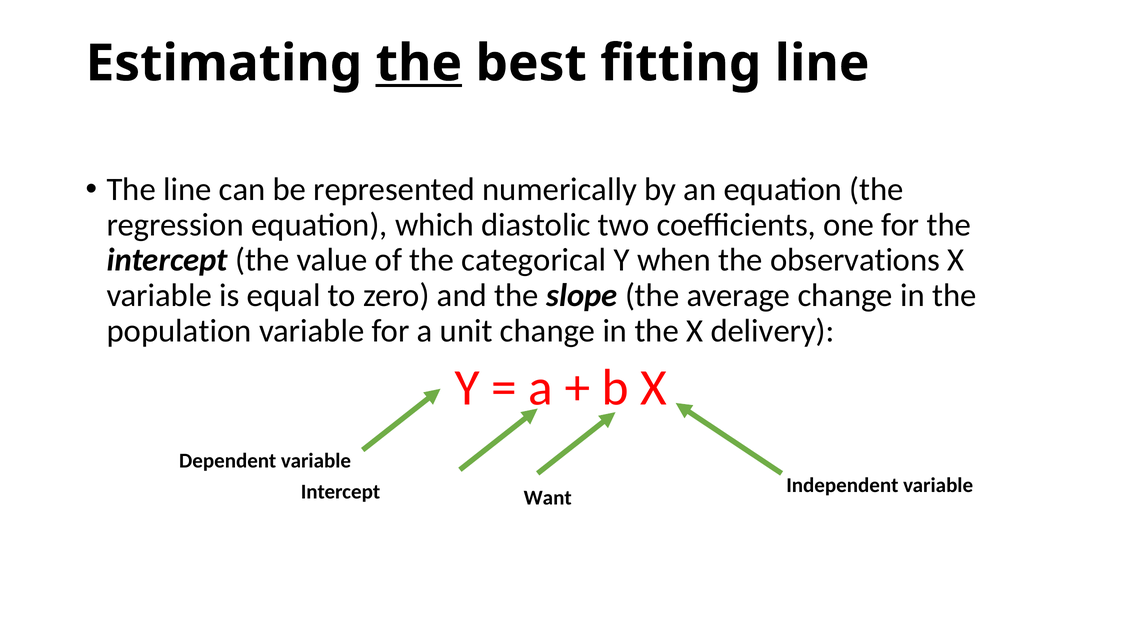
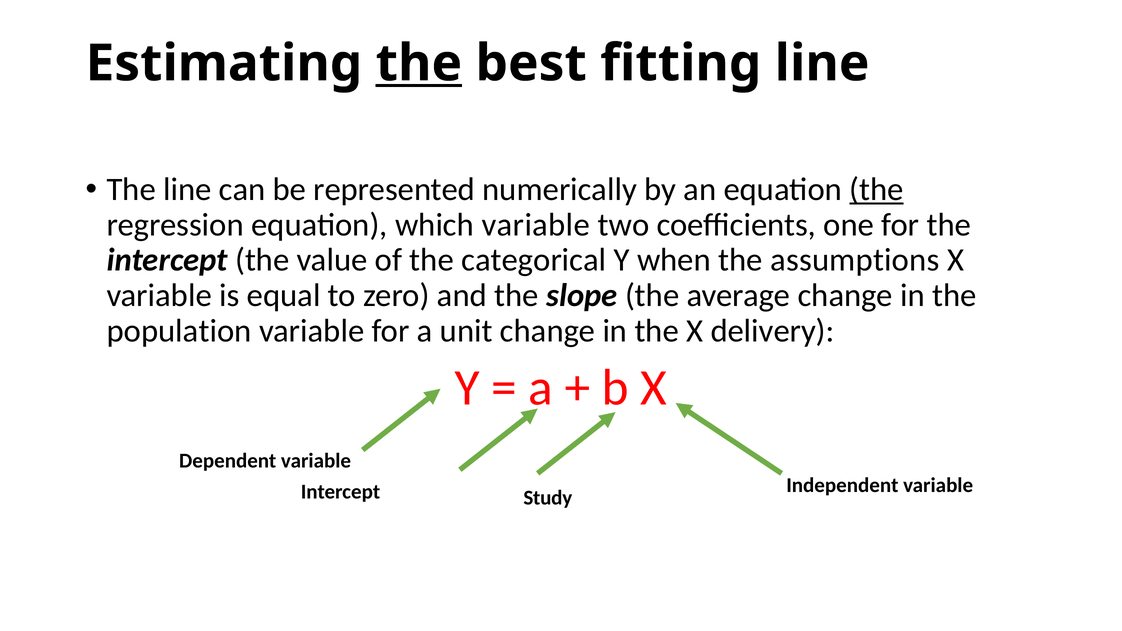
the underline: none -> present (877, 190)
which diastolic: diastolic -> variable (536, 225)
observations: observations -> assumptions (855, 260)
Want: Want -> Study (548, 498)
